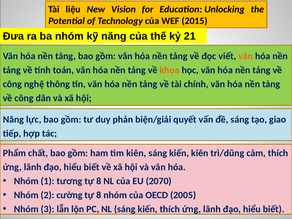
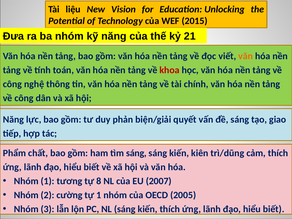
khoa colour: orange -> red (169, 70)
tìm kiên: kiên -> sáng (136, 153)
2070: 2070 -> 2007 (159, 181)
8: 8 -> 1 (99, 195)
